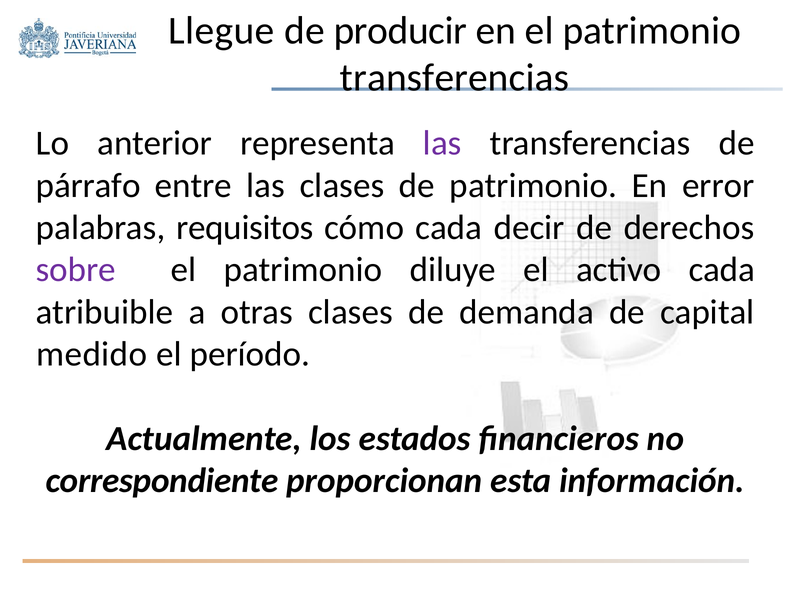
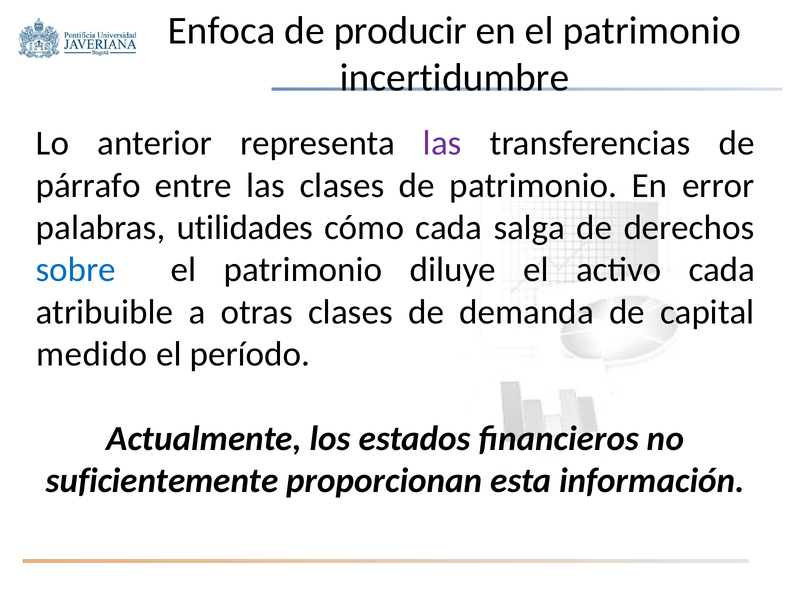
Llegue: Llegue -> Enfoca (222, 31)
transferencias: transferencias -> incertidumbre (455, 78)
requisitos: requisitos -> utilidades (245, 228)
decir: decir -> salga (529, 228)
sobre colour: purple -> blue (76, 270)
correspondiente: correspondiente -> suficientemente (162, 481)
